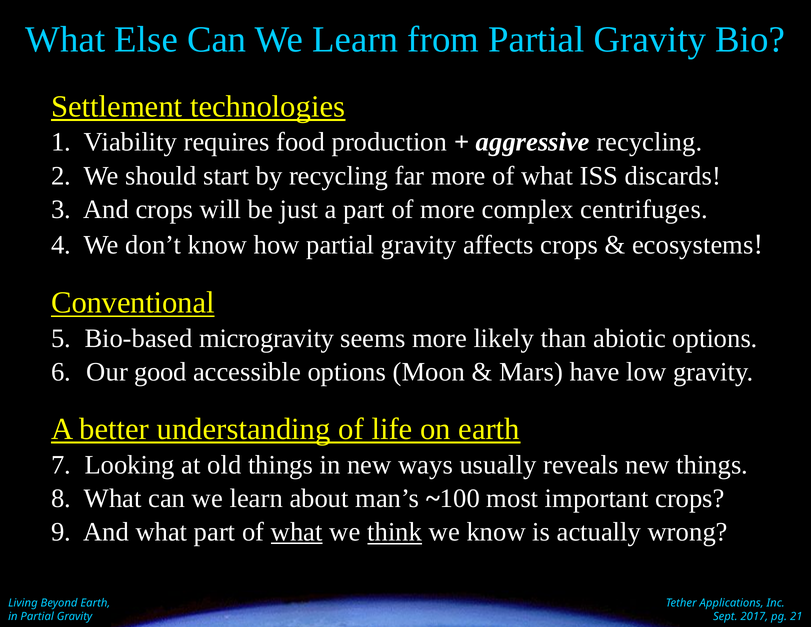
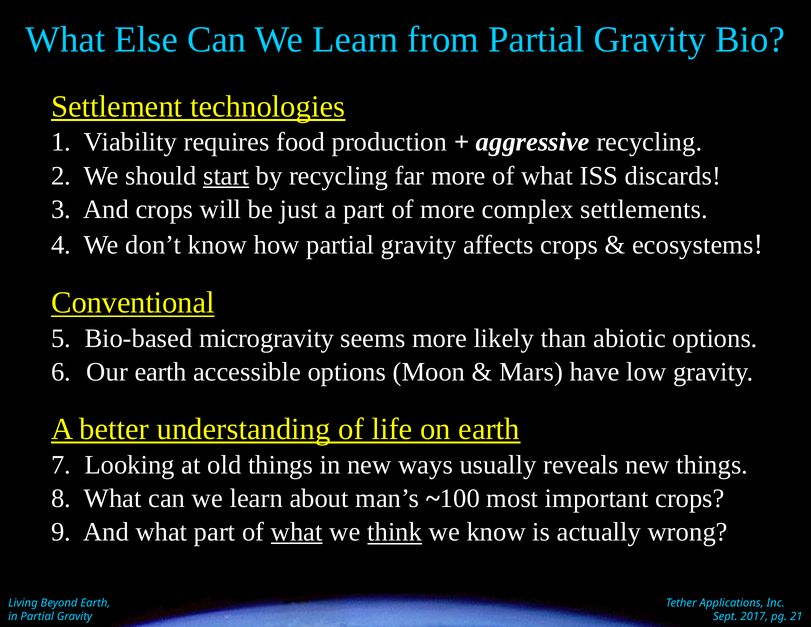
start underline: none -> present (226, 176)
centrifuges: centrifuges -> settlements (644, 209)
Our good: good -> earth (161, 372)
